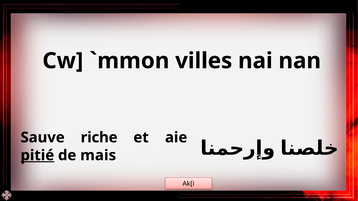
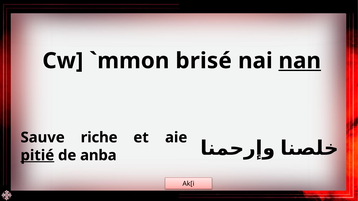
villes: villes -> brisé (204, 61)
nan underline: none -> present (300, 61)
mais: mais -> anba (98, 156)
